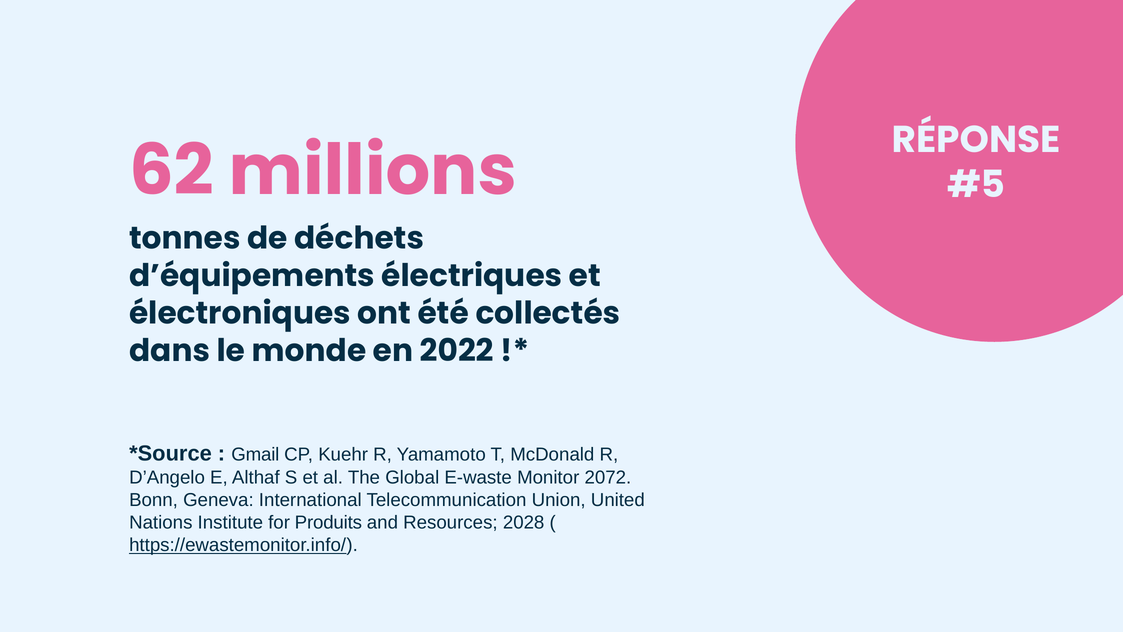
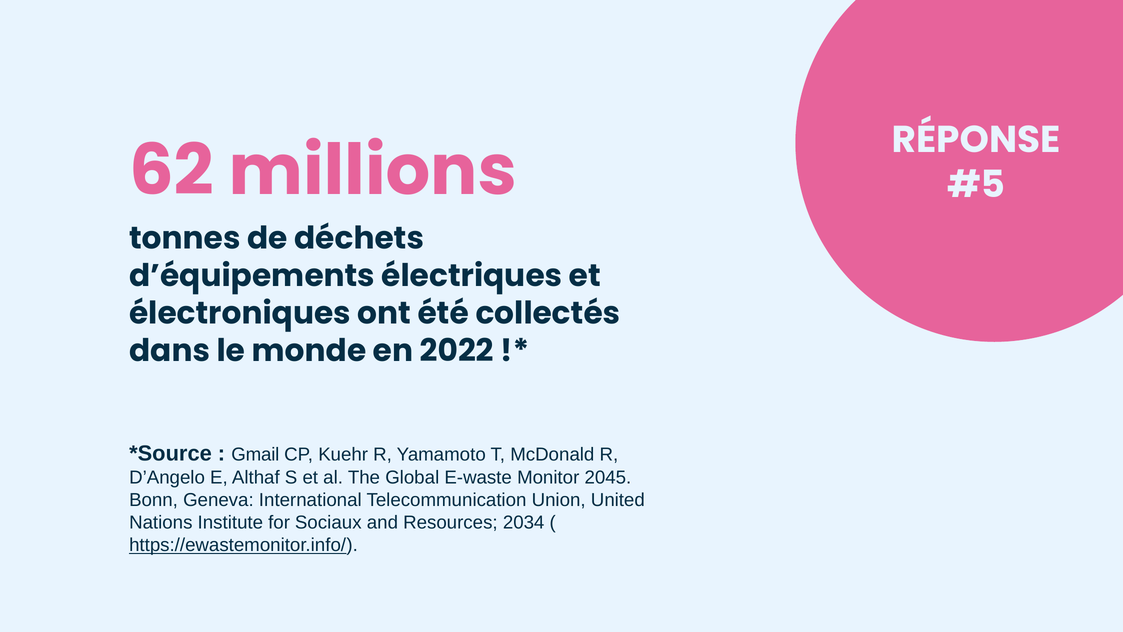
2072: 2072 -> 2045 (608, 477)
Produits: Produits -> Sociaux (328, 522)
2028: 2028 -> 2034 (524, 522)
